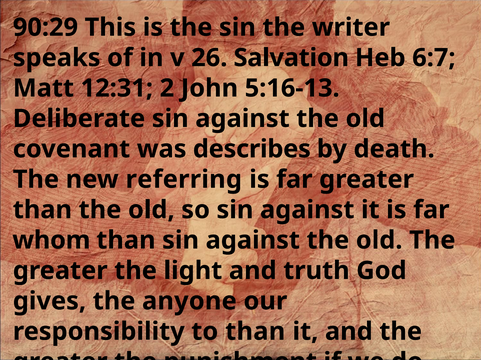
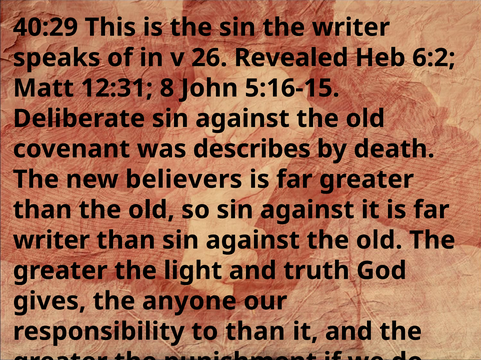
90:29: 90:29 -> 40:29 (45, 27)
Salvation: Salvation -> Revealed (291, 58)
6:7: 6:7 -> 6:2 (434, 58)
2: 2 -> 8 (167, 88)
5:16-13: 5:16-13 -> 5:16-15 (292, 88)
referring: referring -> believers (184, 180)
whom: whom -> writer (51, 241)
